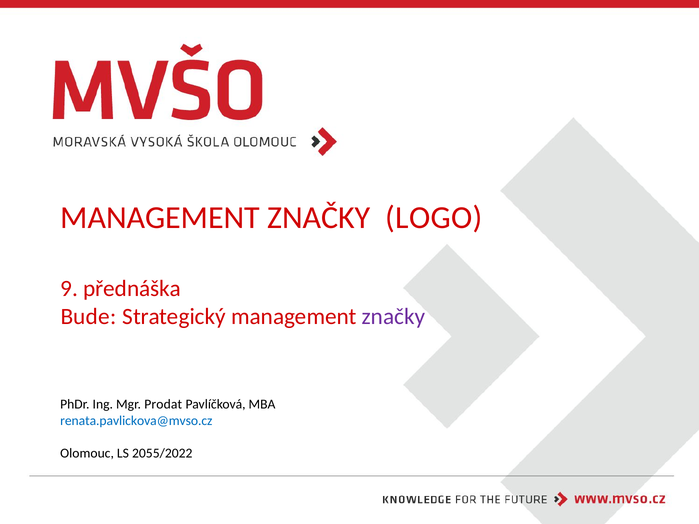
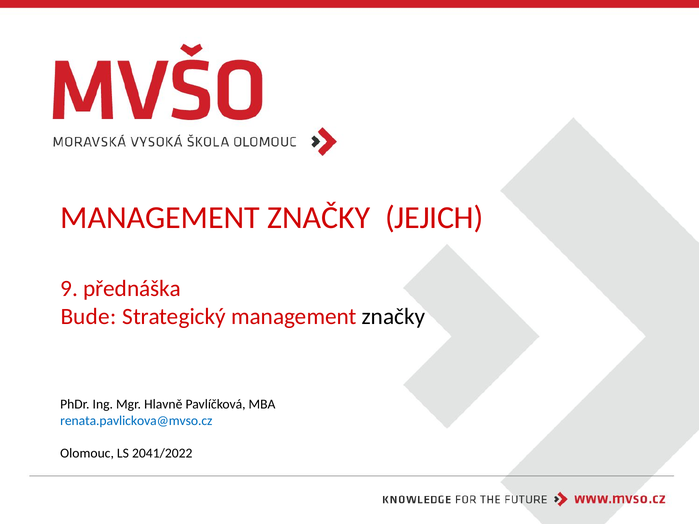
LOGO: LOGO -> JEJICH (434, 218)
značky colour: purple -> black (394, 317)
Prodat: Prodat -> Hlavně (163, 405)
2055/2022: 2055/2022 -> 2041/2022 (162, 454)
